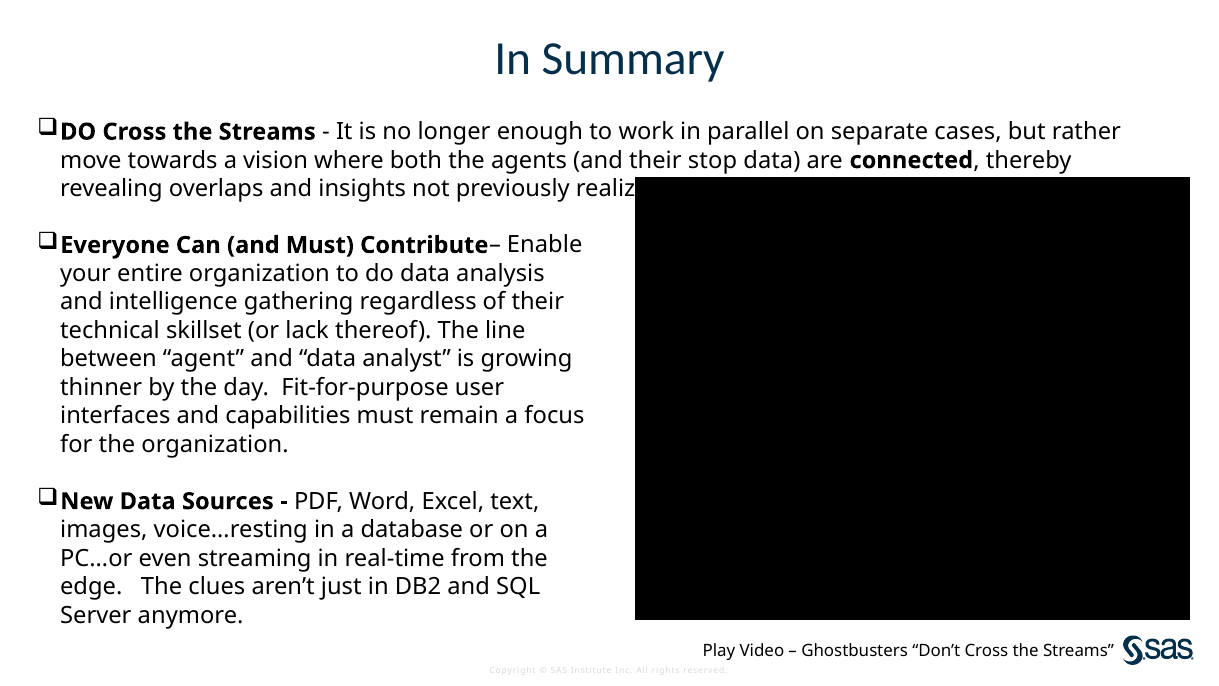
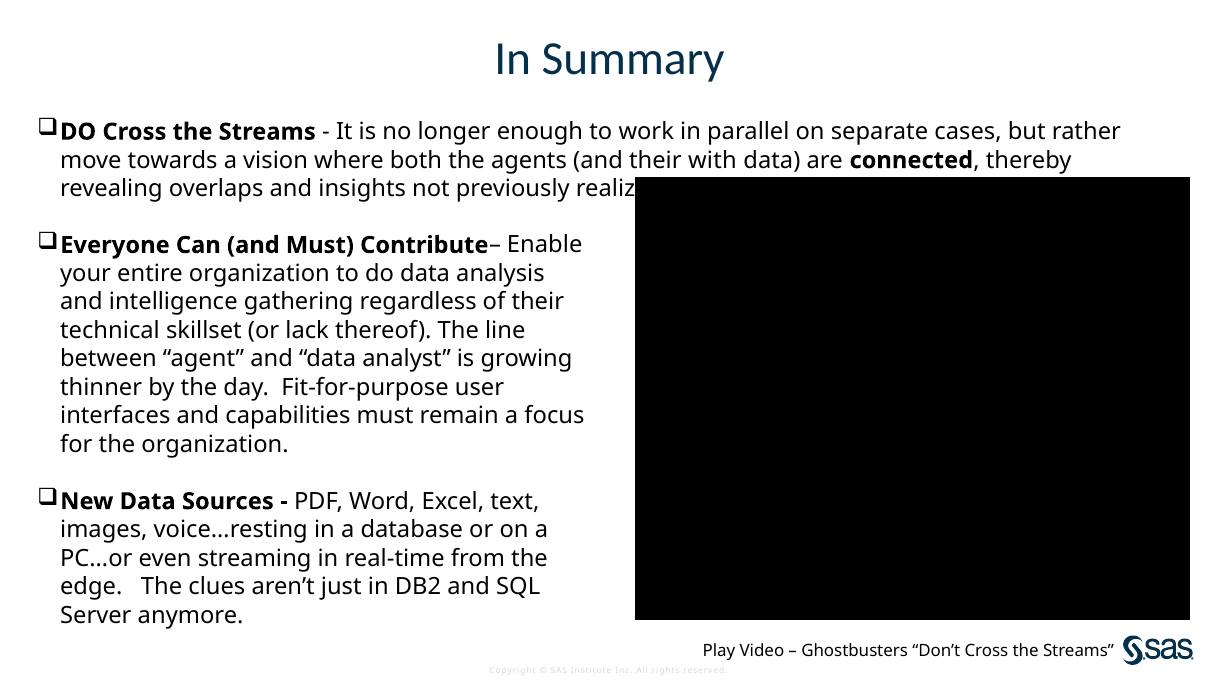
stop: stop -> with (712, 160)
